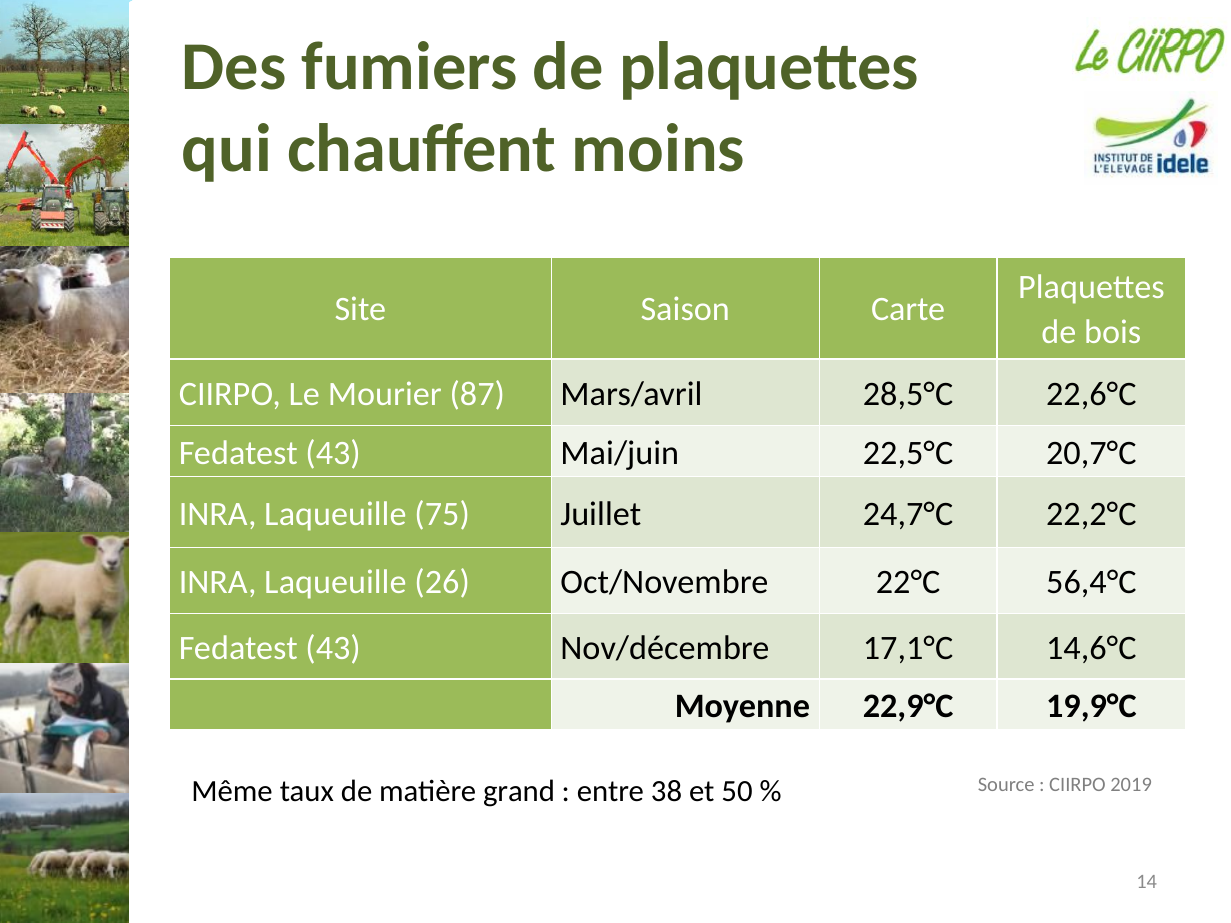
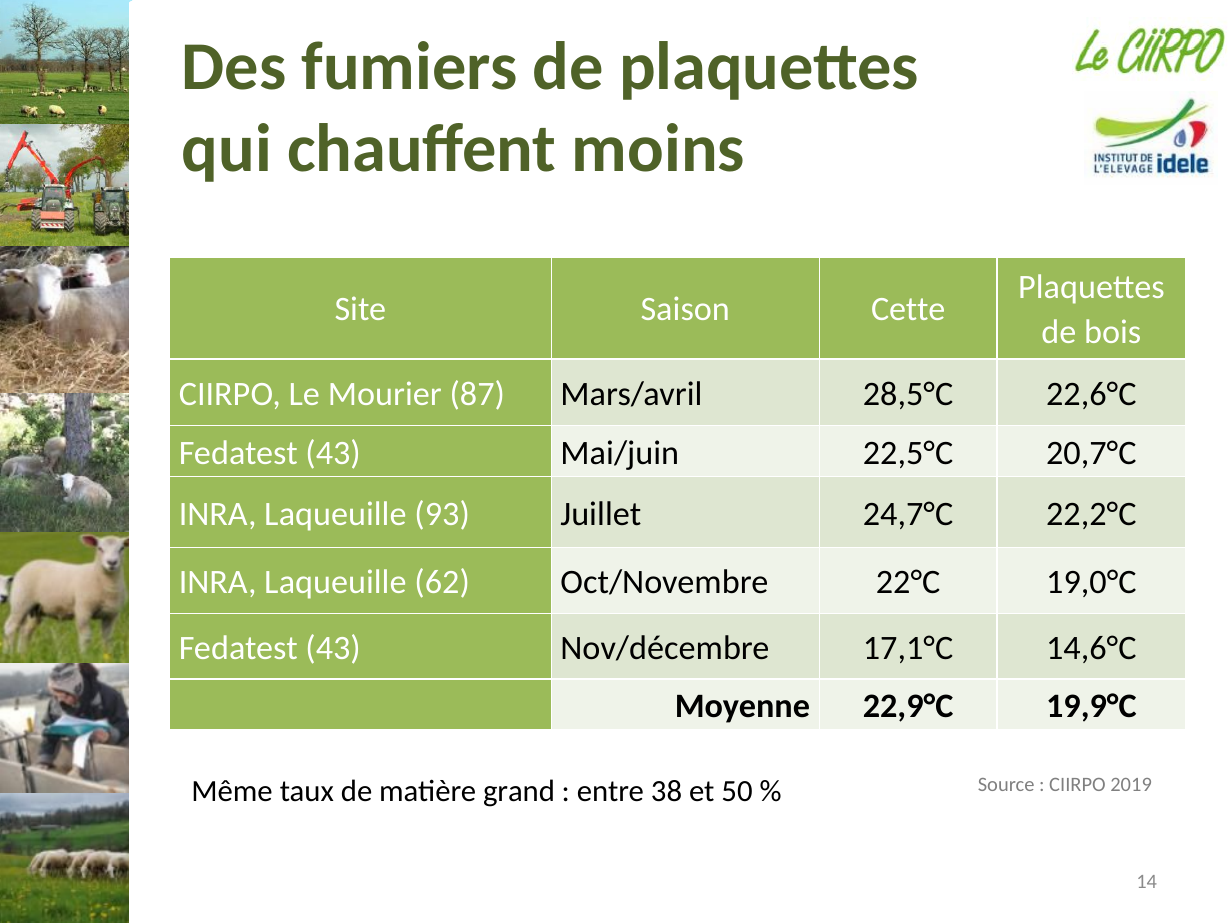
Carte: Carte -> Cette (908, 310)
75: 75 -> 93 (442, 514)
26: 26 -> 62 (442, 582)
56,4°C: 56,4°C -> 19,0°C (1091, 582)
